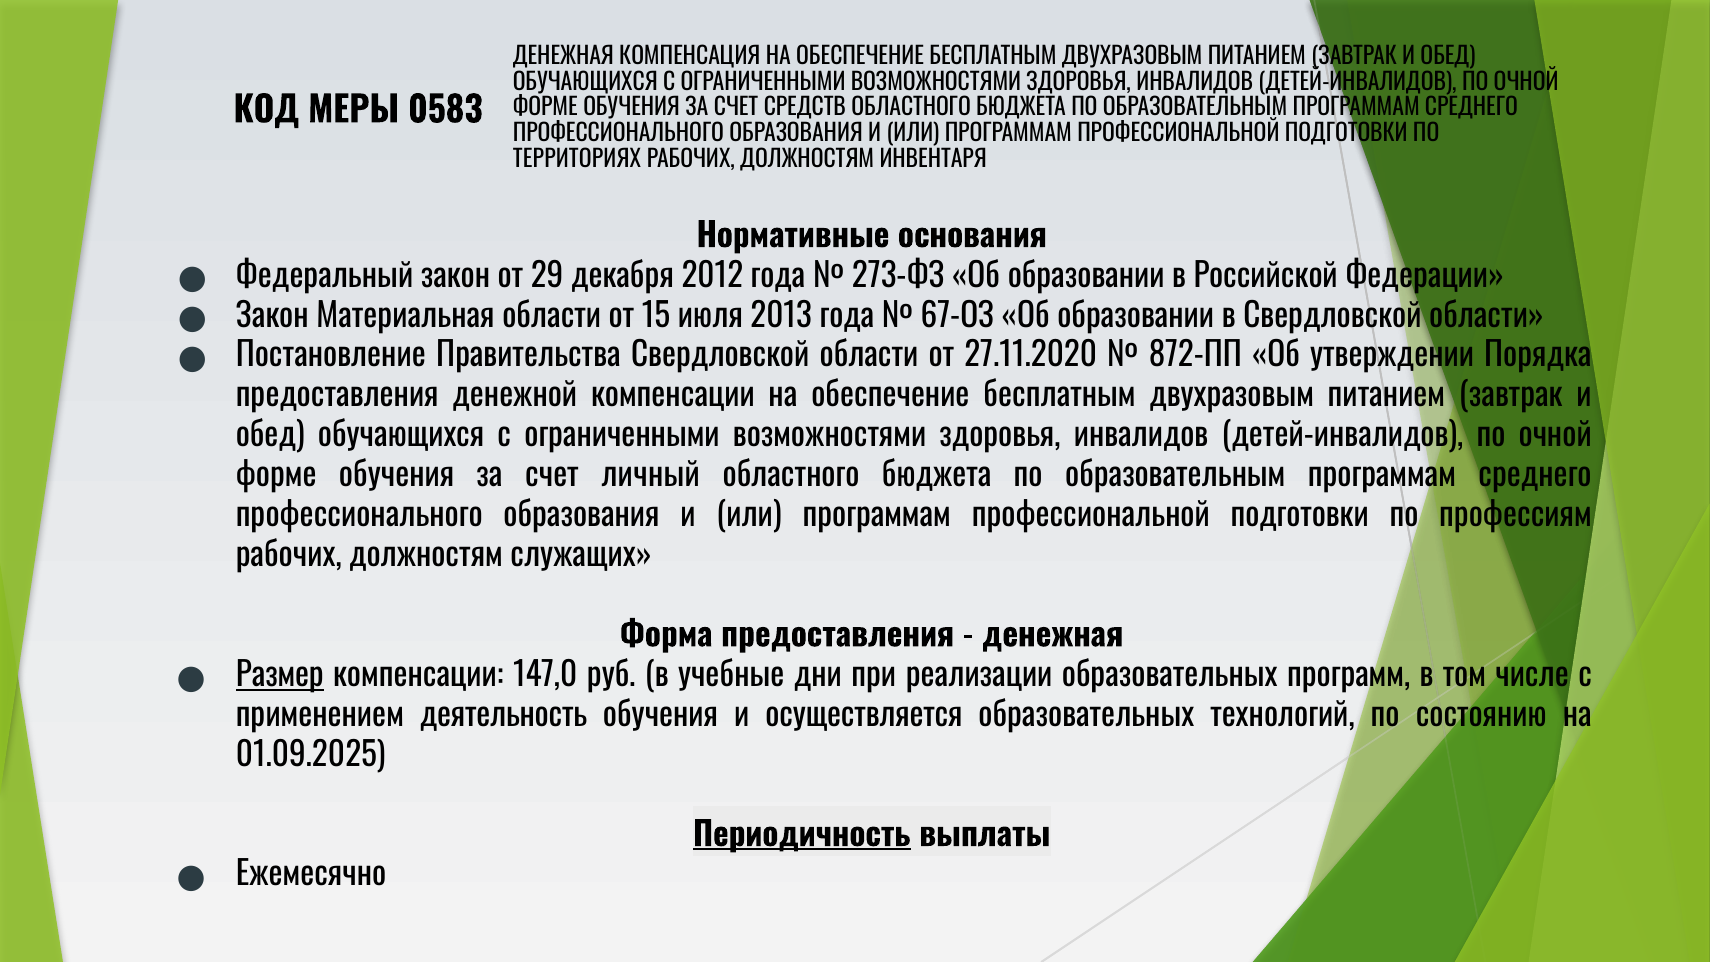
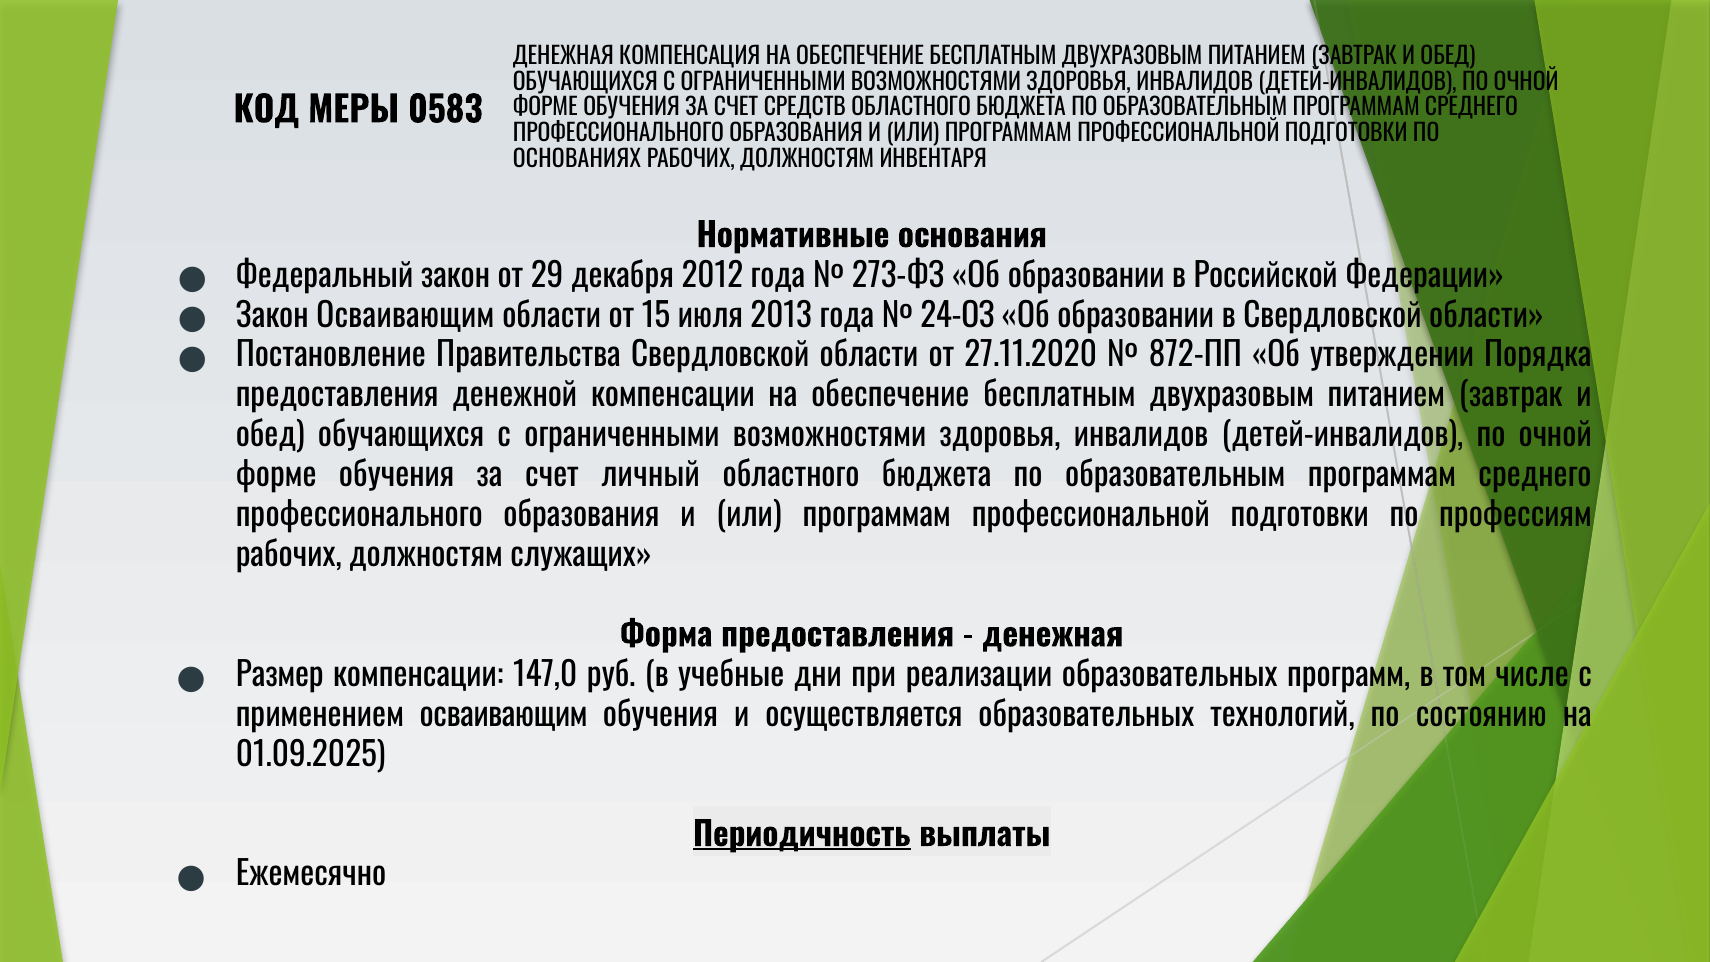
ТЕРРИТОРИЯХ: ТЕРРИТОРИЯХ -> ОСНОВАНИЯХ (577, 159)
Закон Материальная: Материальная -> Осваивающим (405, 316)
67-ОЗ: 67-ОЗ -> 24-ОЗ (958, 316)
Размер underline: present -> none (280, 675)
применением деятельность: деятельность -> осваивающим (504, 715)
